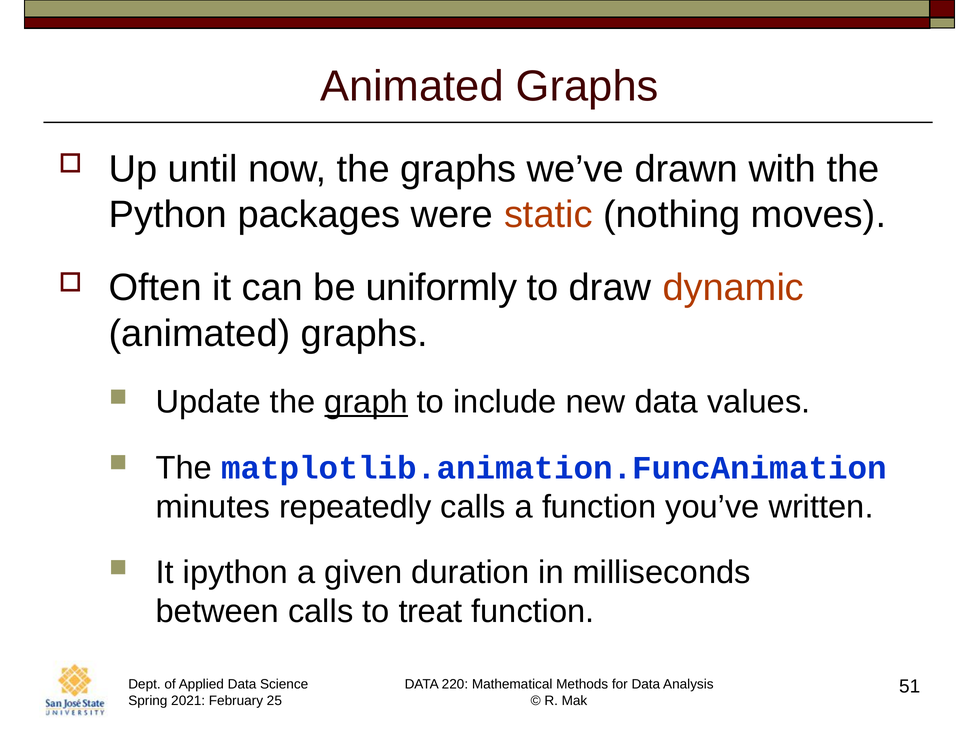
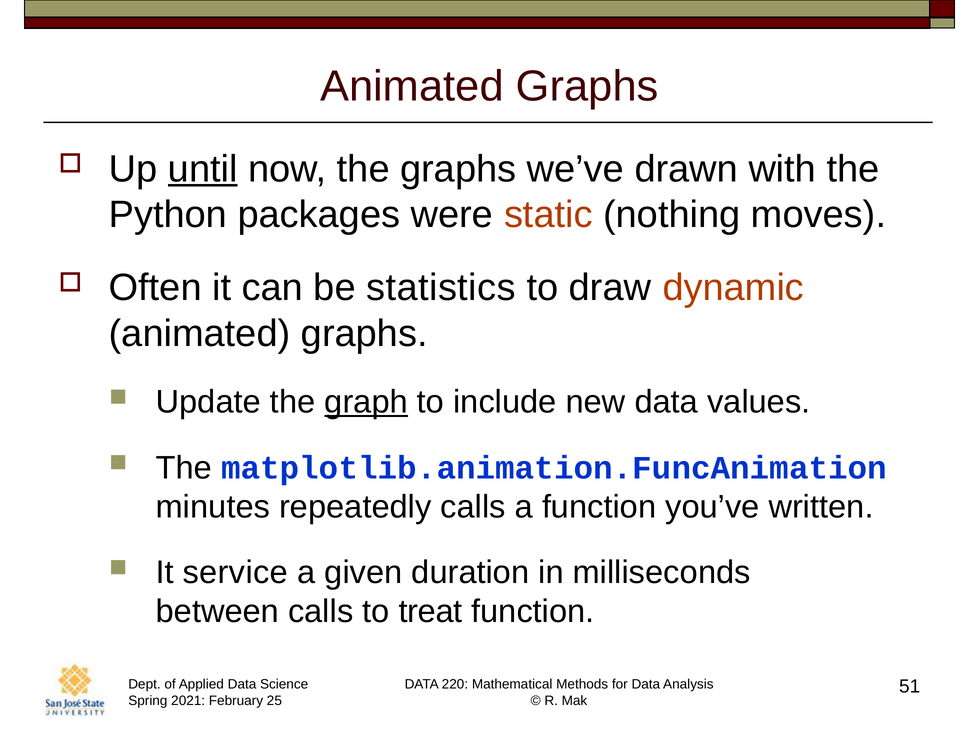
until underline: none -> present (203, 169)
uniformly: uniformly -> statistics (441, 288)
ipython: ipython -> service (235, 573)
